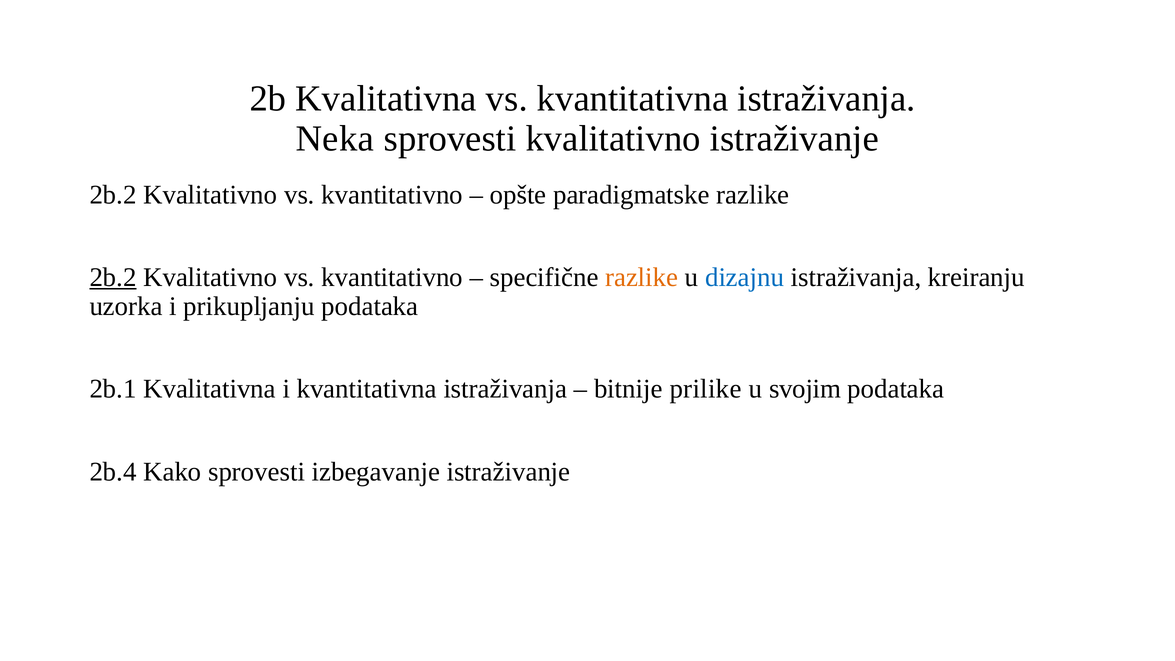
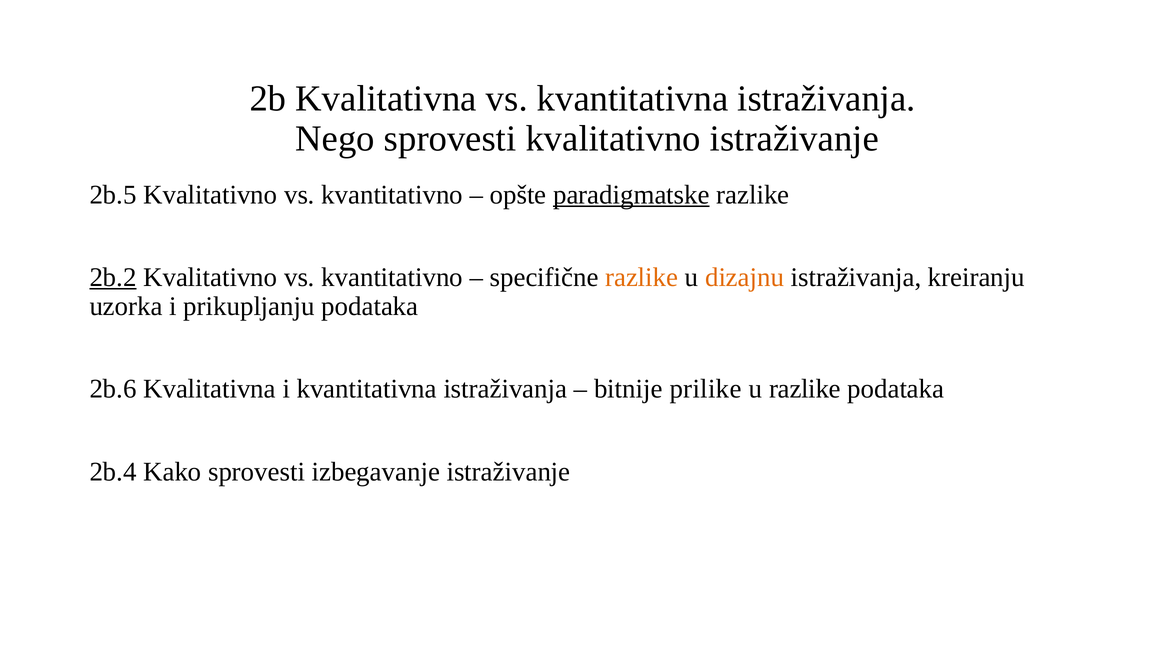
Neka: Neka -> Nego (335, 138)
2b.2: 2b.2 -> 2b.5 (113, 195)
paradigmatske underline: none -> present (631, 195)
dizajnu colour: blue -> orange (745, 277)
2b.1: 2b.1 -> 2b.6 (113, 389)
u svojim: svojim -> razlike (805, 389)
